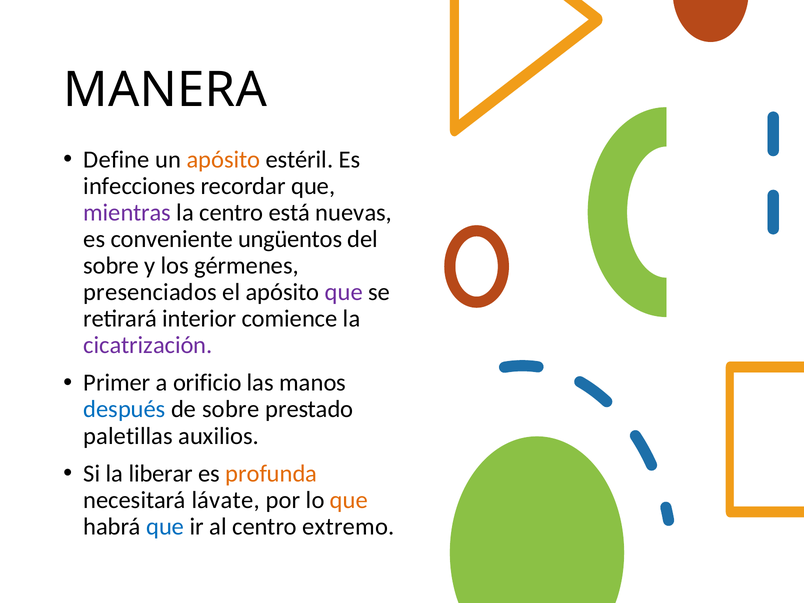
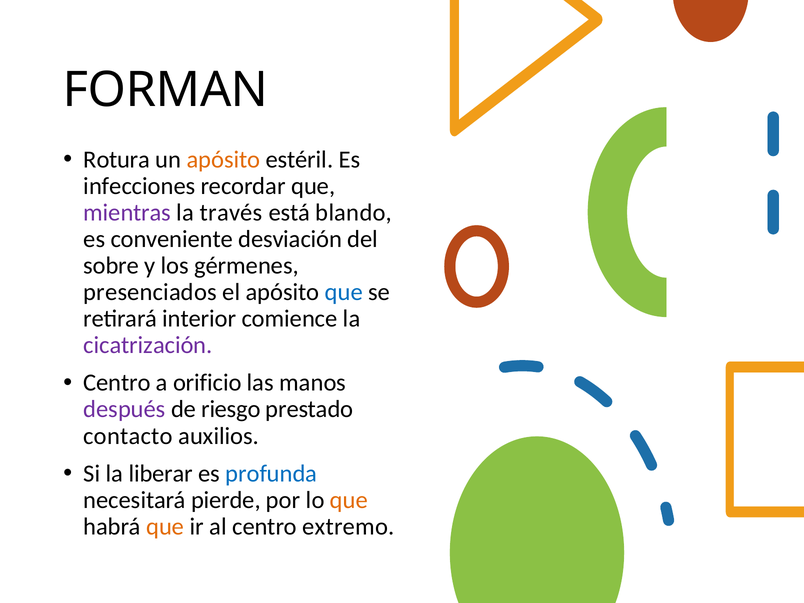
MANERA: MANERA -> FORMAN (166, 90)
Define: Define -> Rotura (117, 159)
la centro: centro -> través (231, 213)
nuevas: nuevas -> blando (354, 213)
ungüentos: ungüentos -> desviación (290, 239)
que colour: purple -> blue (344, 292)
Primer: Primer -> Centro (117, 383)
después colour: blue -> purple (124, 409)
de sobre: sobre -> riesgo (231, 409)
paletillas: paletillas -> contacto (128, 436)
profunda colour: orange -> blue (271, 474)
lávate: lávate -> pierde (226, 500)
que colour: blue -> orange (165, 527)
